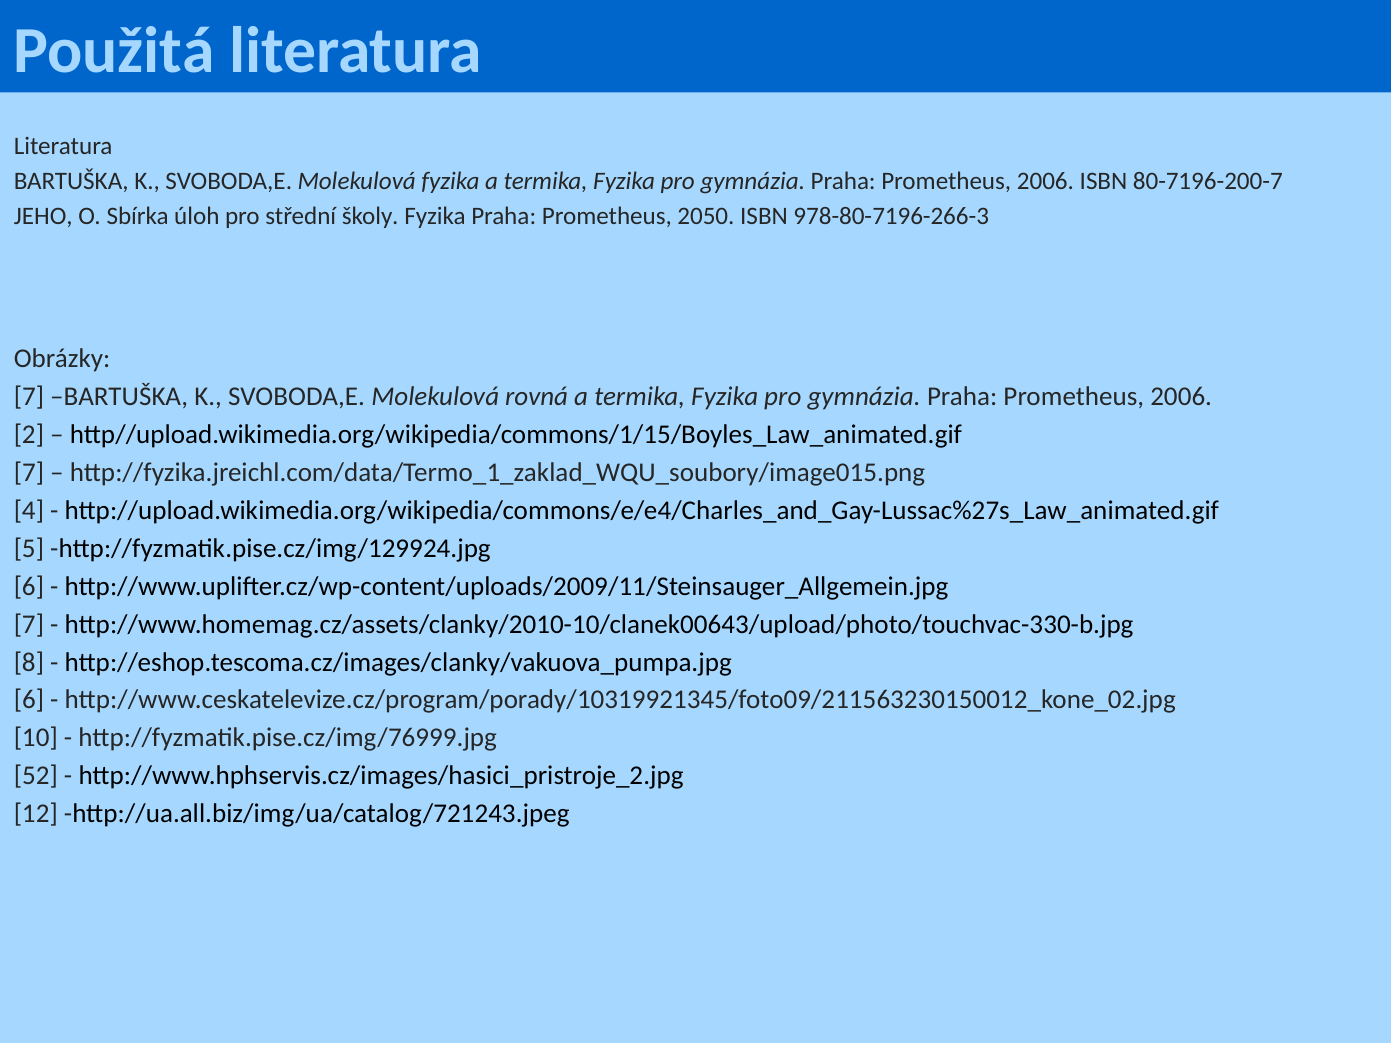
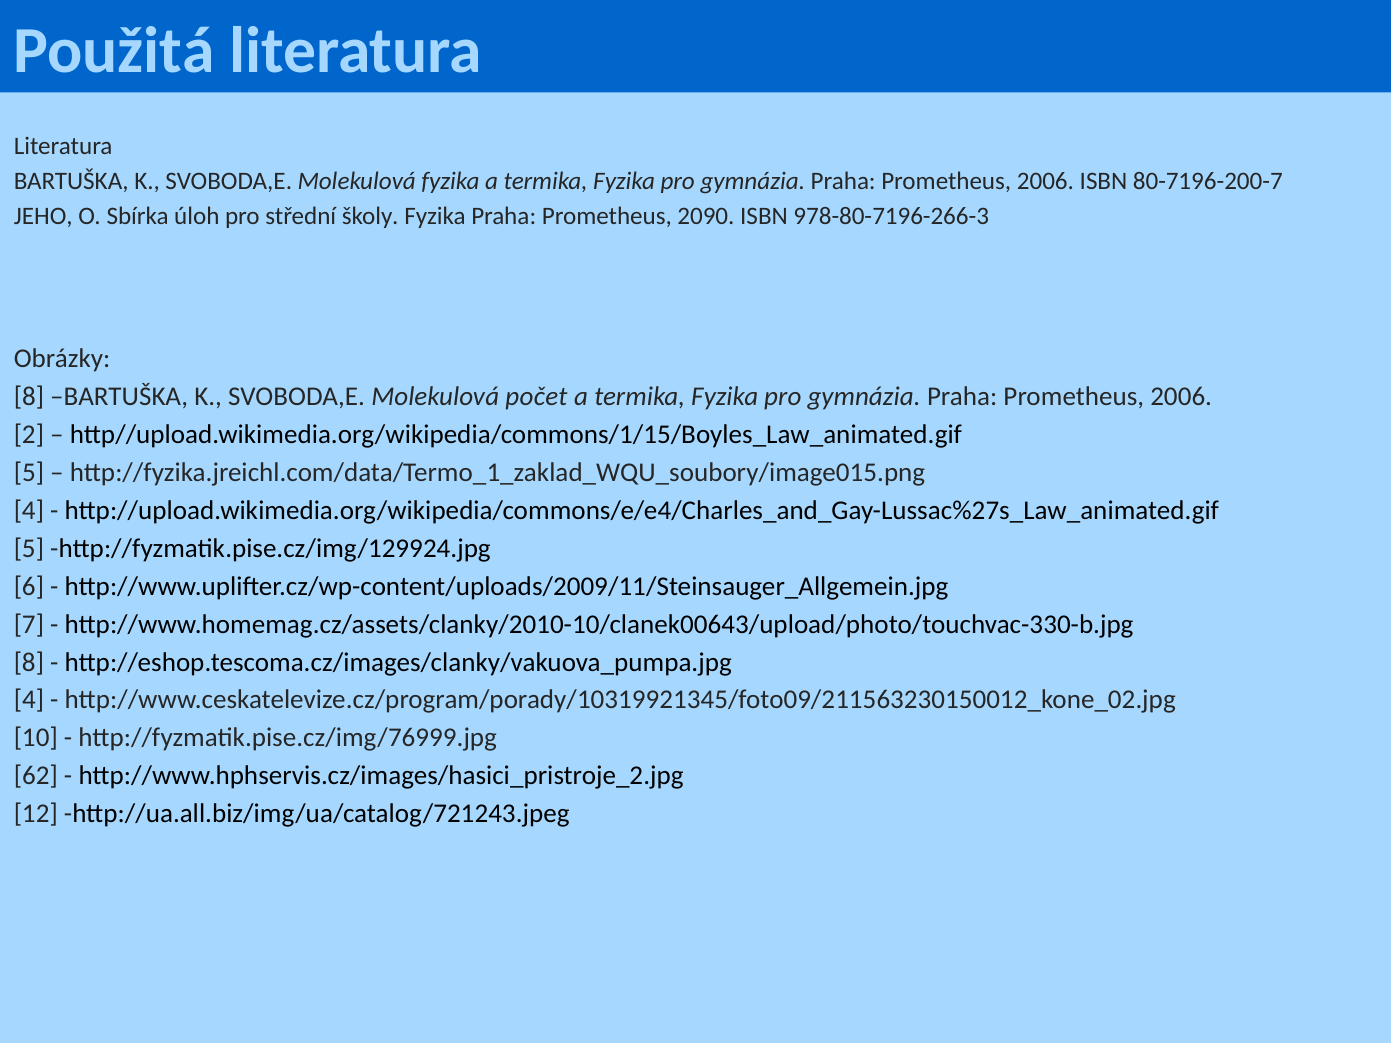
2050: 2050 -> 2090 (706, 217)
7: 7 -> 8 (29, 397)
rovná: rovná -> počet (536, 397)
7: 7 -> 5 (29, 473)
6: 6 -> 4 (29, 700)
52: 52 -> 62 (36, 776)
